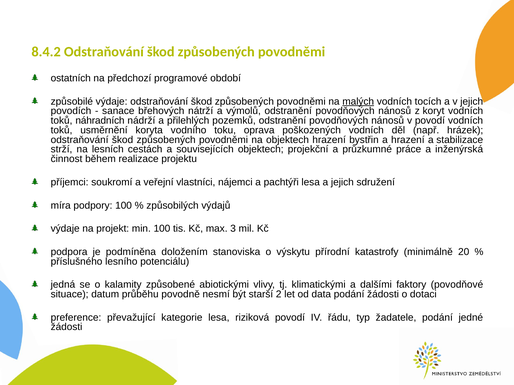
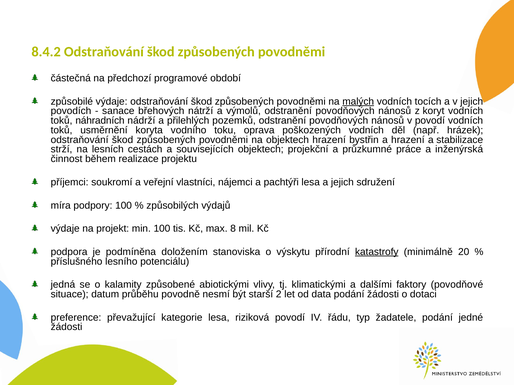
ostatních: ostatních -> částečná (71, 78)
3: 3 -> 8 (233, 229)
katastrofy underline: none -> present (377, 252)
